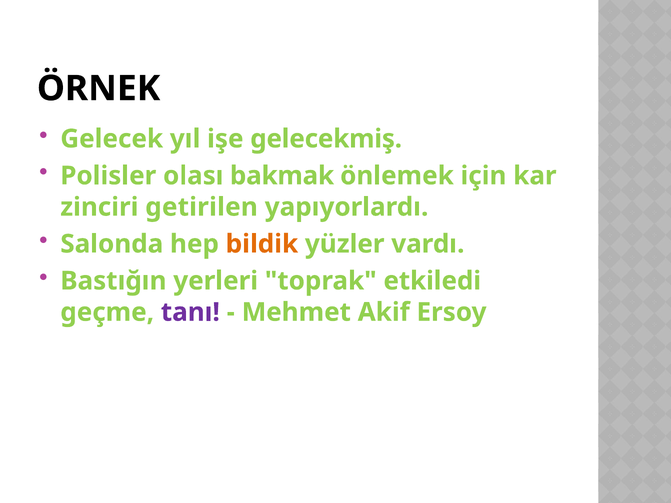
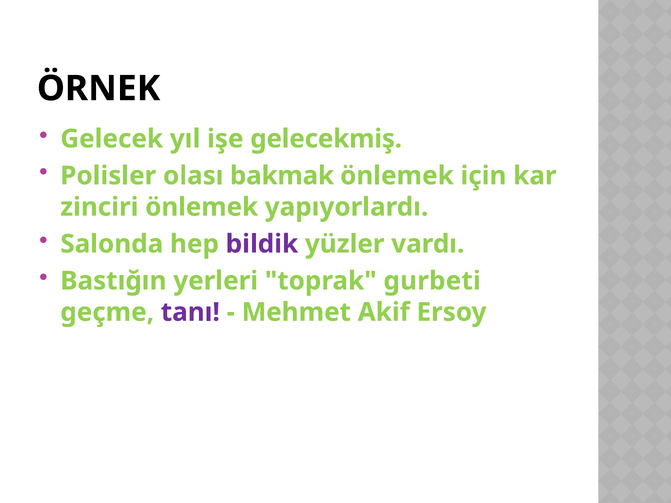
zinciri getirilen: getirilen -> önlemek (202, 207)
bildik colour: orange -> purple (262, 244)
etkiledi: etkiledi -> gurbeti (432, 281)
